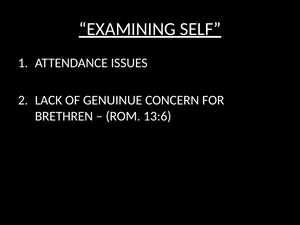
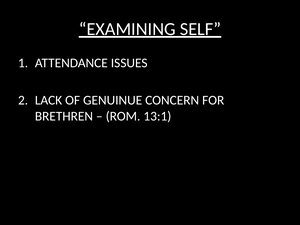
13:6: 13:6 -> 13:1 (157, 116)
